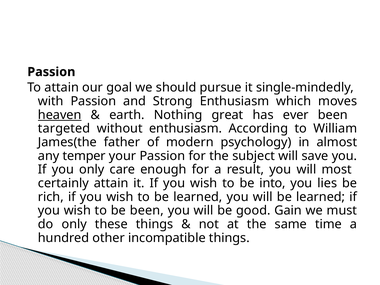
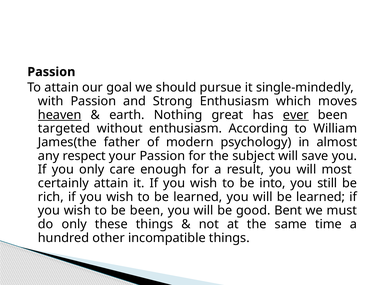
ever underline: none -> present (296, 115)
temper: temper -> respect (84, 156)
lies: lies -> still (327, 183)
Gain: Gain -> Bent (288, 211)
